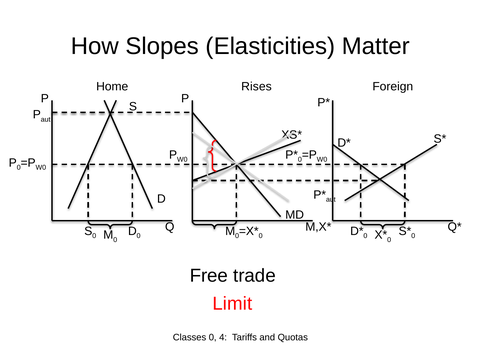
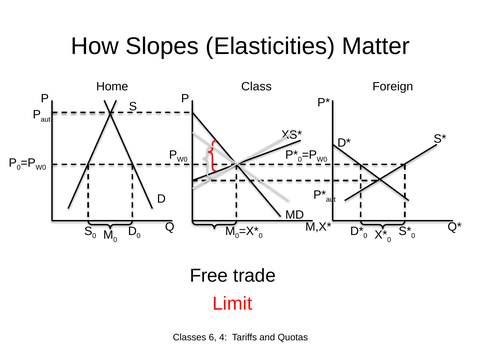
Rises: Rises -> Class (256, 87)
Classes 0: 0 -> 6 (213, 337)
